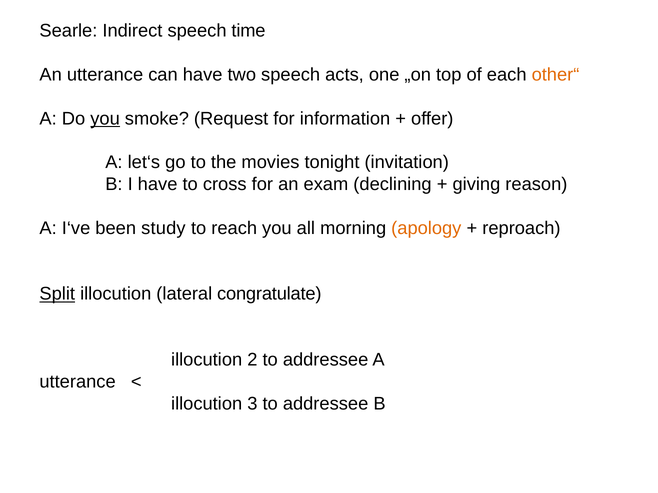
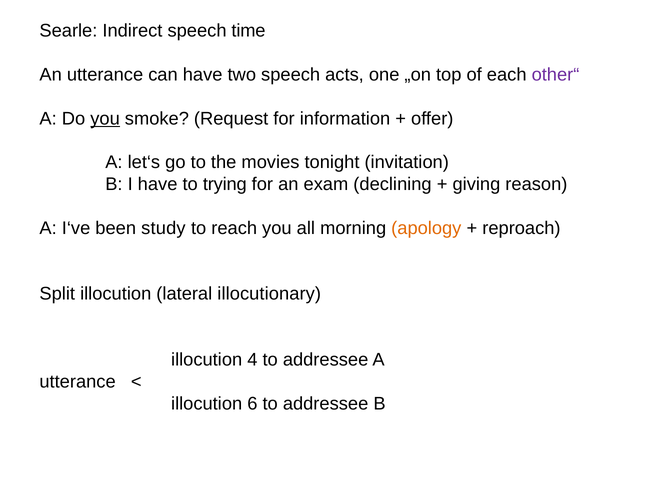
other“ colour: orange -> purple (555, 75)
cross: cross -> trying (225, 185)
Split underline: present -> none (57, 294)
congratulate: congratulate -> illocutionary (269, 294)
2: 2 -> 4 (252, 360)
3: 3 -> 6 (252, 404)
